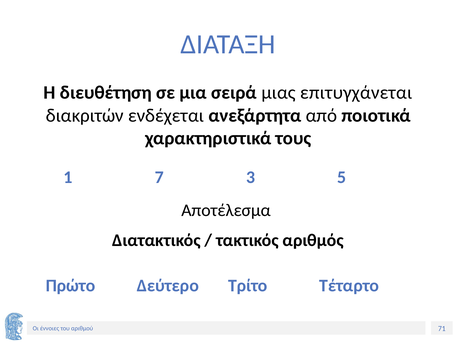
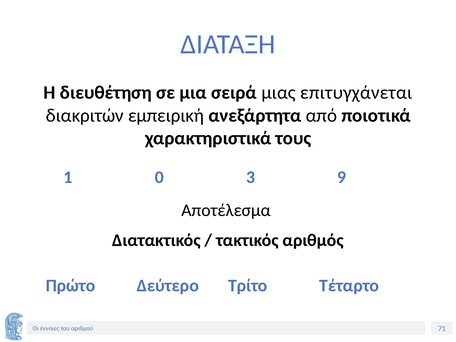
ενδέχεται: ενδέχεται -> εμπειρική (166, 115)
7: 7 -> 0 (159, 177)
5: 5 -> 9 (342, 177)
